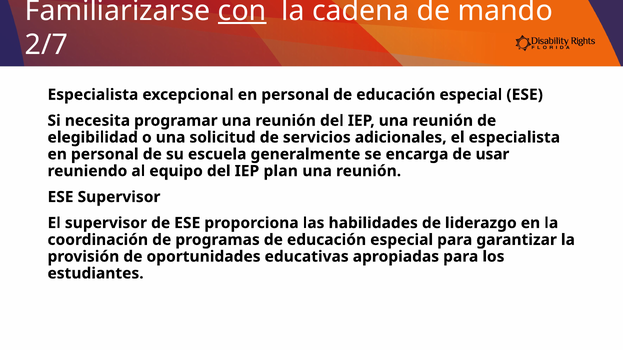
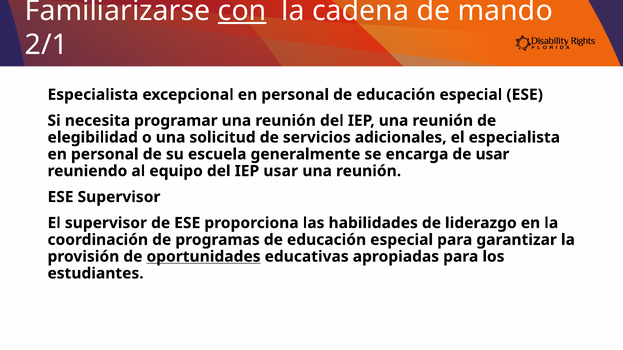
2/7: 2/7 -> 2/1 (46, 45)
IEP plan: plan -> usar (281, 171)
oportunidades underline: none -> present (204, 257)
